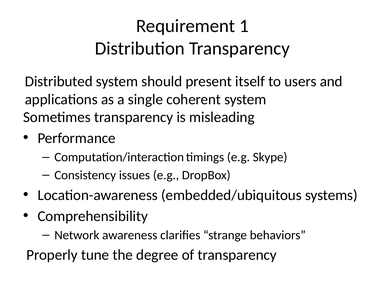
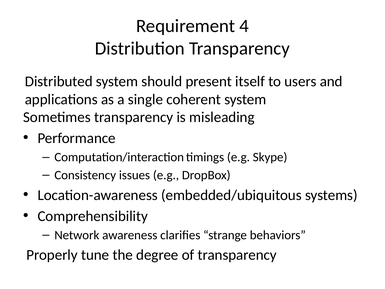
1: 1 -> 4 (244, 26)
